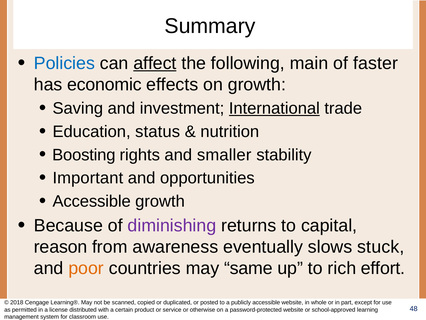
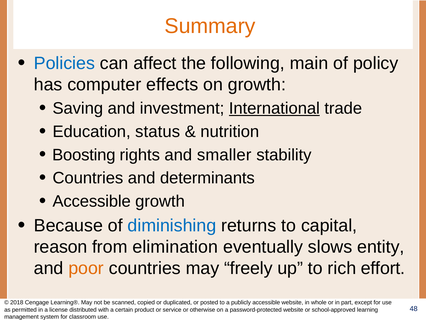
Summary colour: black -> orange (210, 26)
affect underline: present -> none (155, 63)
faster: faster -> policy (376, 63)
economic: economic -> computer (104, 84)
Important: Important -> Countries (88, 178)
opportunities: opportunities -> determinants (207, 178)
diminishing colour: purple -> blue (172, 225)
awareness: awareness -> elimination (175, 247)
stuck: stuck -> entity (381, 247)
same: same -> freely (248, 268)
